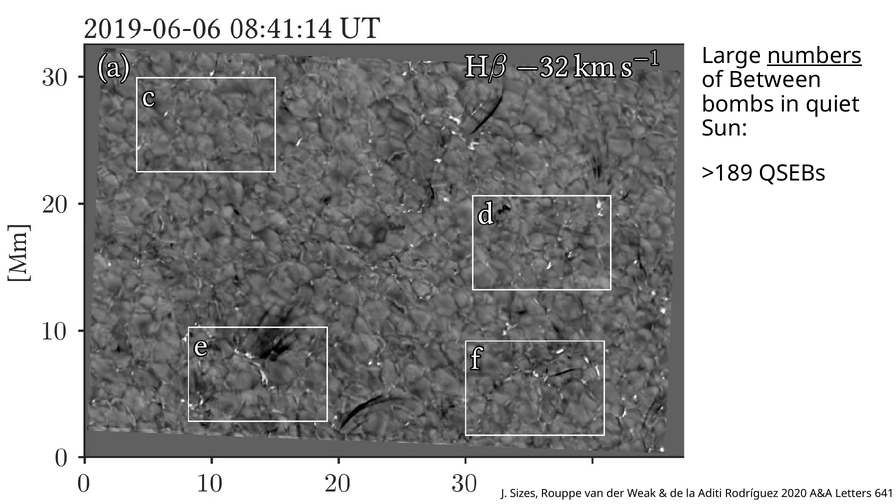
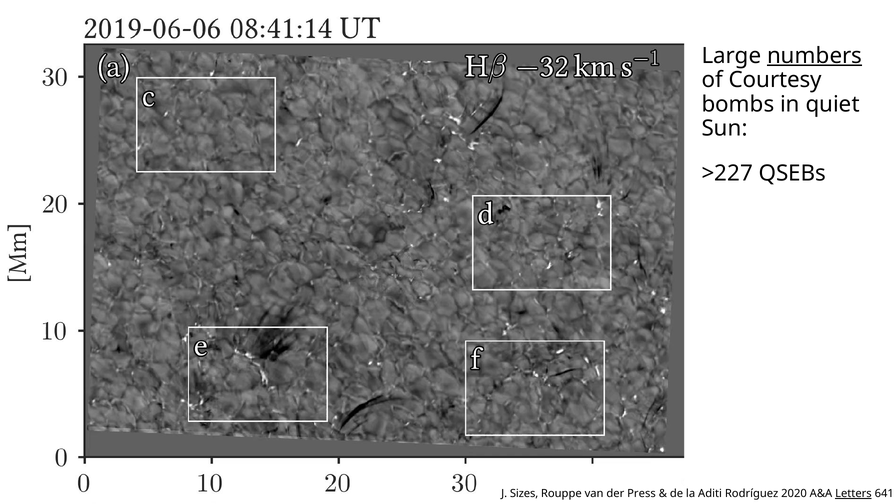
Between: Between -> Courtesy (775, 80)
>189: >189 -> >227 (727, 174)
Weak: Weak -> Press (641, 494)
Letters underline: none -> present (853, 494)
